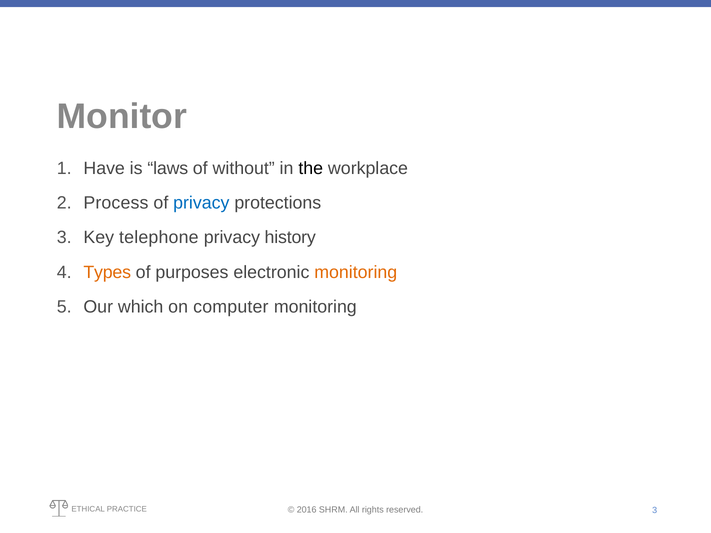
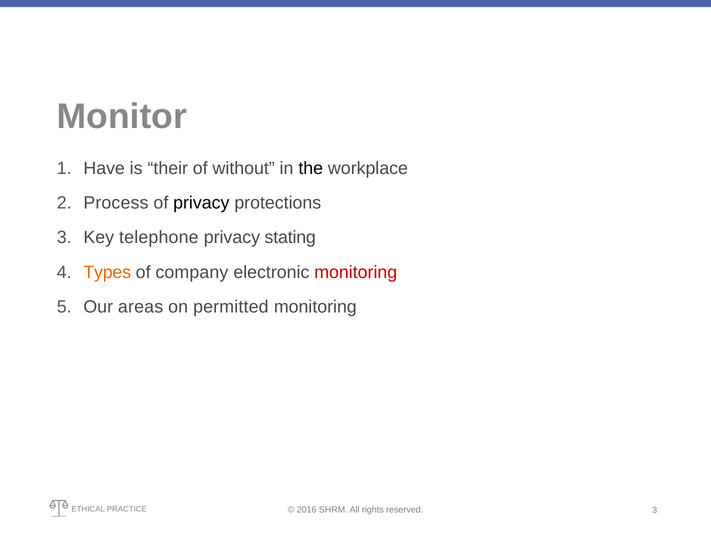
laws: laws -> their (168, 168)
privacy colour: blue -> black (201, 203)
history: history -> stating (290, 238)
purposes: purposes -> company (192, 272)
monitoring colour: orange -> red (356, 272)
which: which -> areas (141, 307)
computer: computer -> permitted (231, 307)
